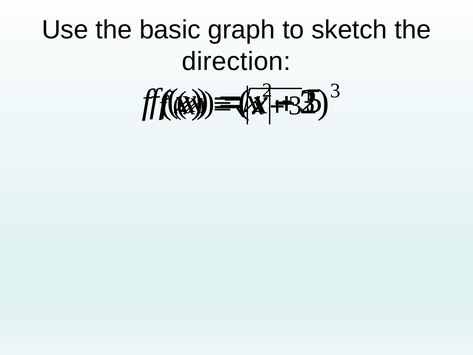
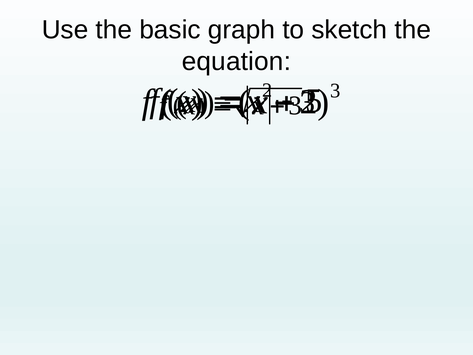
direction: direction -> equation (236, 61)
